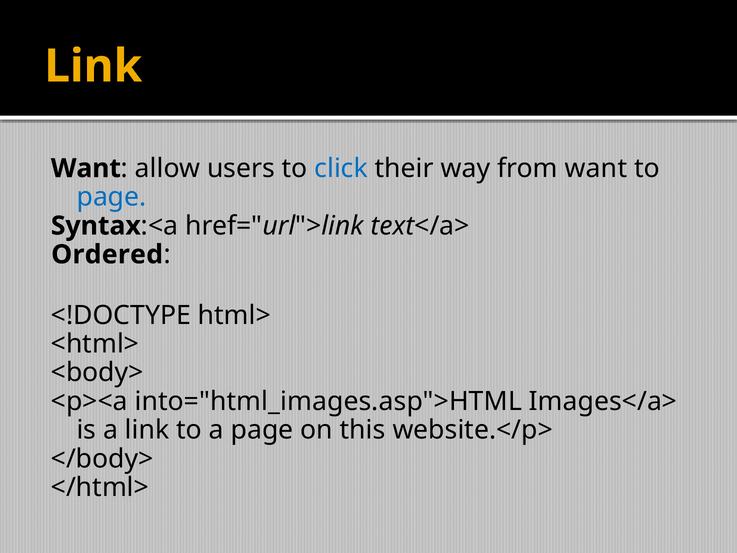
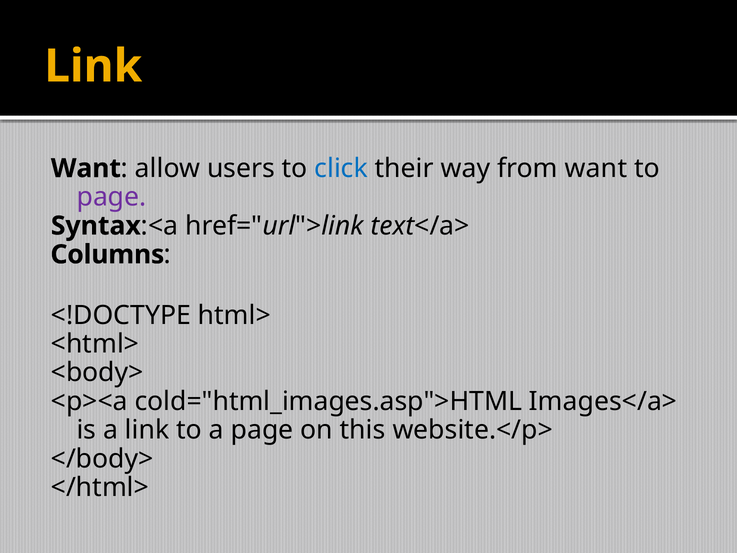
page colour: blue -> purple (112, 197)
Ordered: Ordered -> Columns (107, 254)
into="html_images.asp">HTML: into="html_images.asp">HTML -> cold="html_images.asp">HTML (328, 401)
